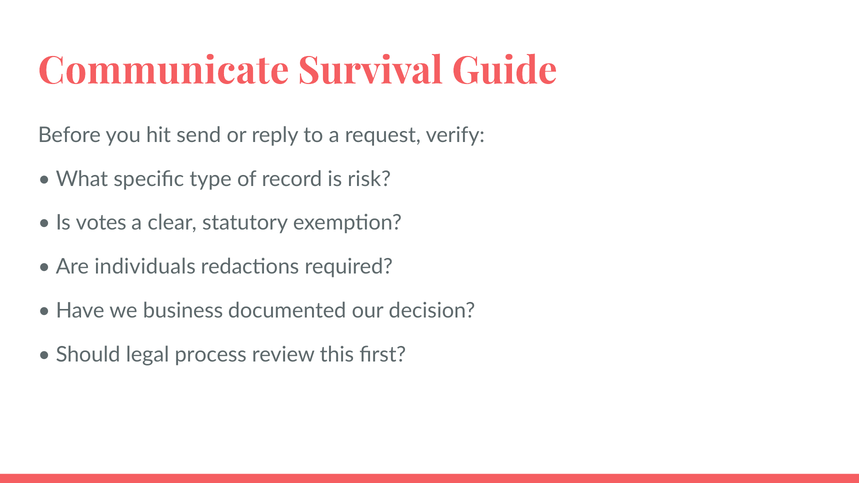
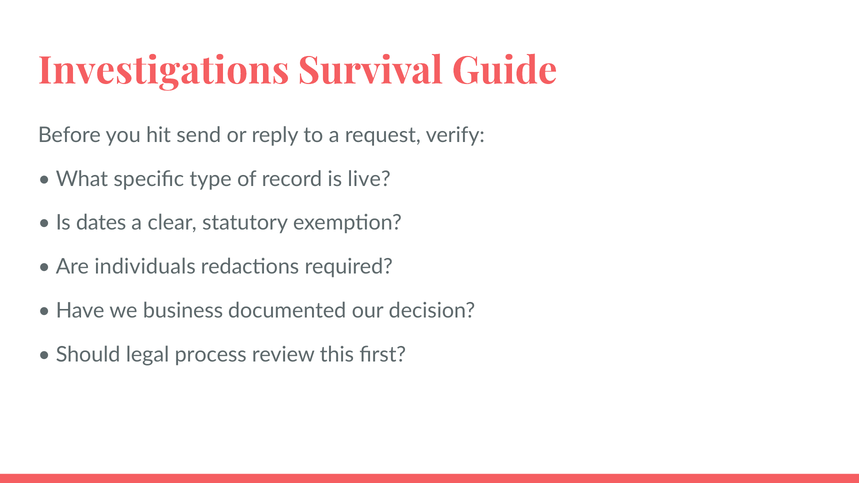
Communicate: Communicate -> Investigations (164, 71)
risk: risk -> live (369, 179)
votes: votes -> dates (101, 223)
